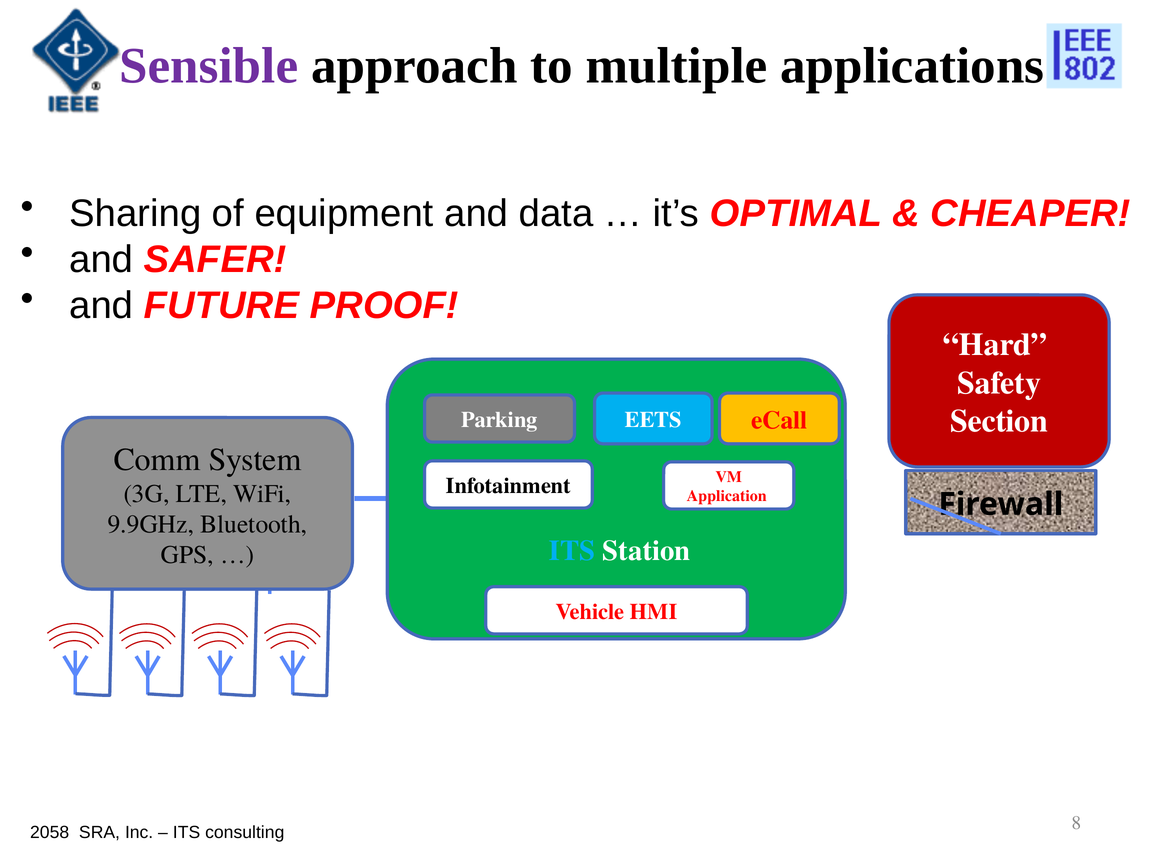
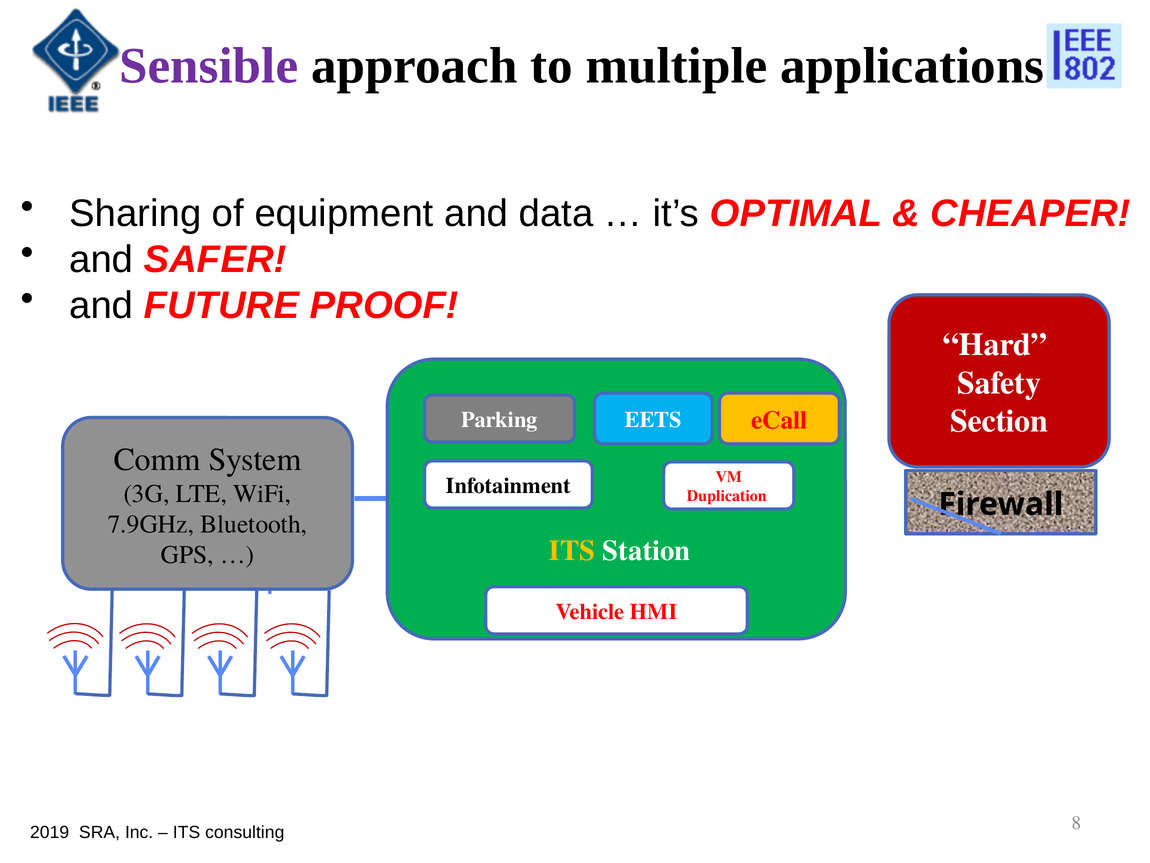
Application: Application -> Duplication (727, 496)
9.9GHz: 9.9GHz -> 7.9GHz (151, 524)
ITS colour: light blue -> yellow (572, 551)
2058: 2058 -> 2019 (50, 832)
